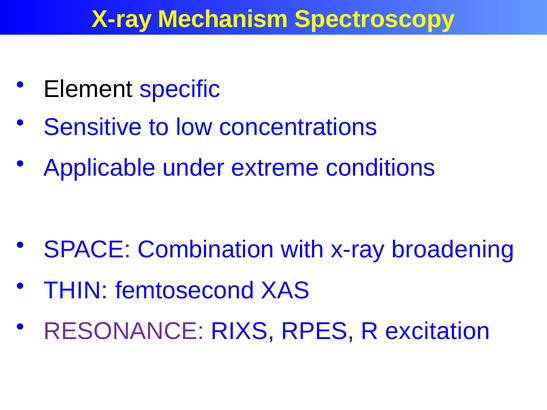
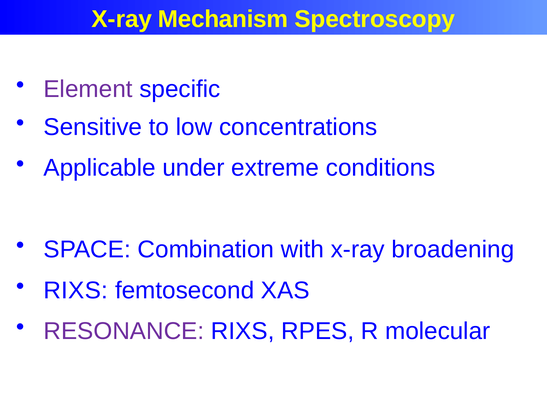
Element colour: black -> purple (88, 89)
THIN: THIN -> RIXS (76, 291)
excitation: excitation -> molecular (438, 331)
